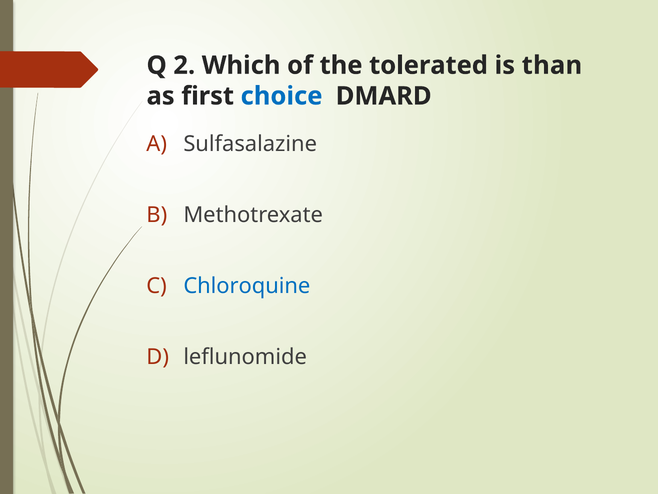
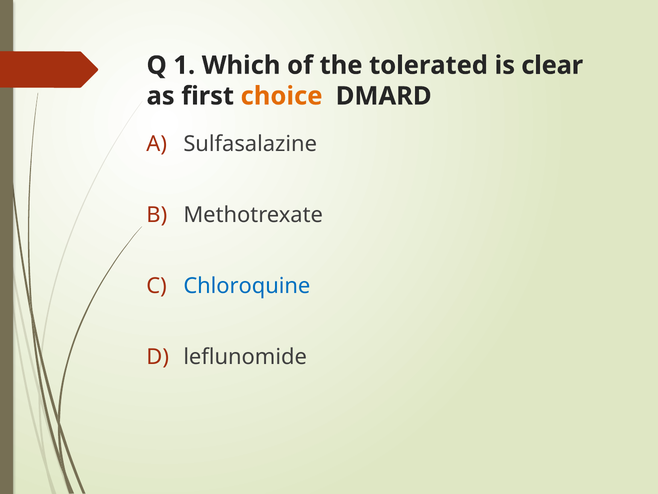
2: 2 -> 1 (184, 65)
than: than -> clear (552, 65)
choice colour: blue -> orange (282, 96)
